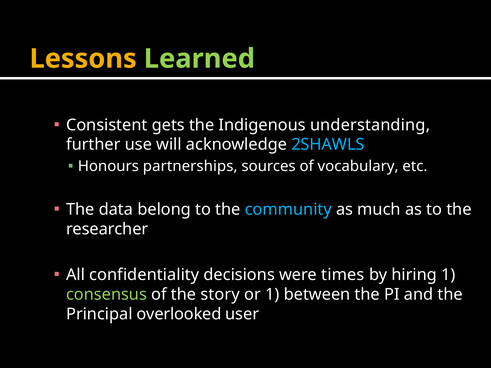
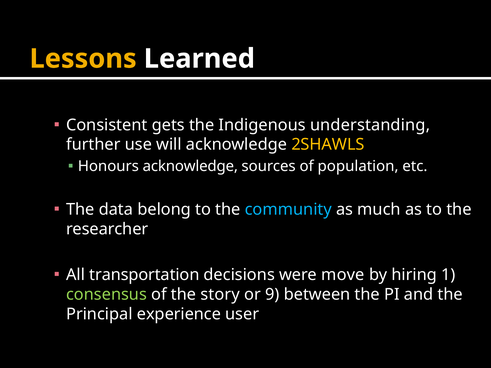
Learned colour: light green -> white (199, 59)
2SHAWLS colour: light blue -> yellow (328, 145)
Honours partnerships: partnerships -> acknowledge (190, 166)
vocabulary: vocabulary -> population (358, 166)
confidentiality: confidentiality -> transportation (144, 275)
times: times -> move (343, 275)
or 1: 1 -> 9 (272, 295)
overlooked: overlooked -> experience (179, 314)
